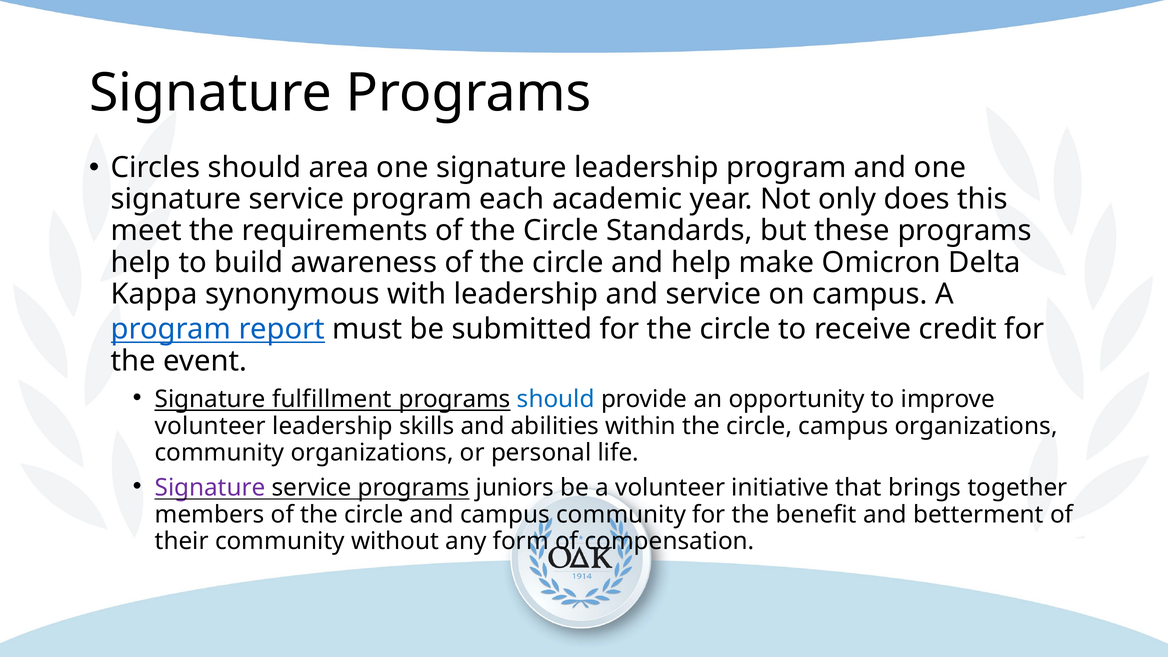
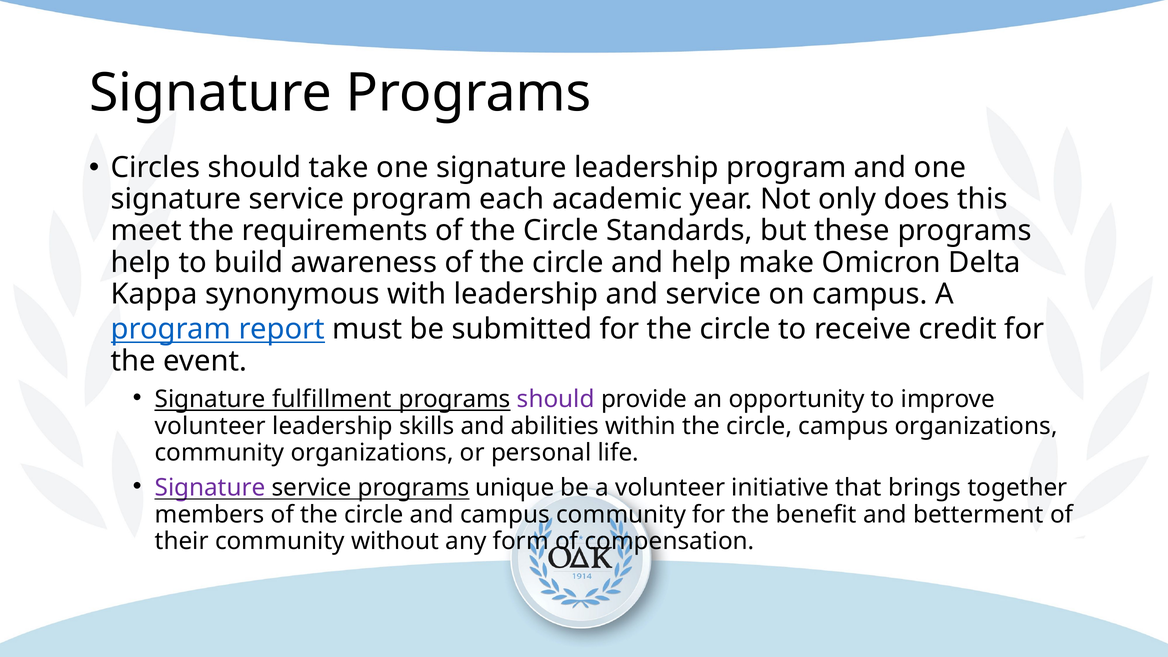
area: area -> take (339, 168)
should colour: blue -> purple (556, 399)
juniors: juniors -> unique (515, 488)
